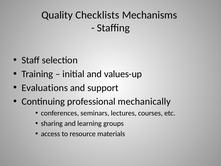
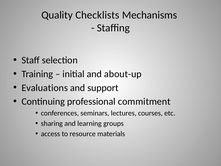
values-up: values-up -> about-up (123, 74)
mechanically: mechanically -> commitment (144, 101)
